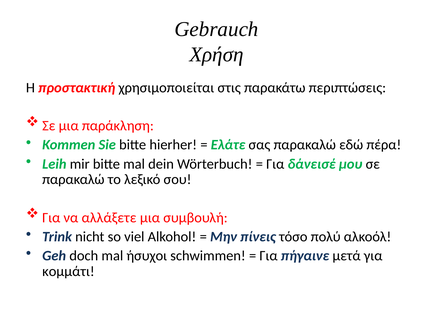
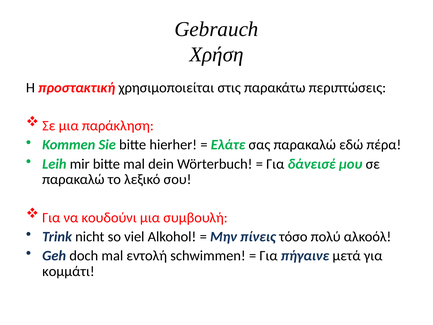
αλλάξετε: αλλάξετε -> κουδούνι (109, 217)
ήσυχοι: ήσυχοι -> εντολή (147, 256)
